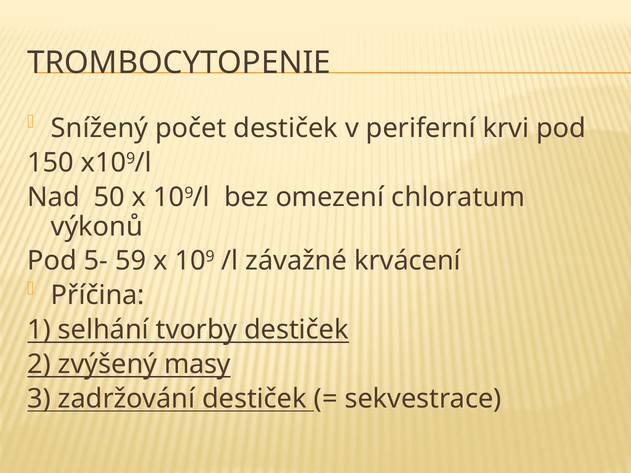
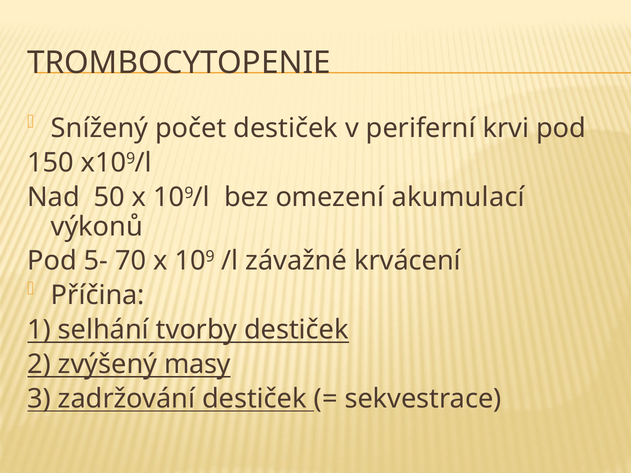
chloratum: chloratum -> akumulací (458, 197)
59: 59 -> 70 (131, 261)
